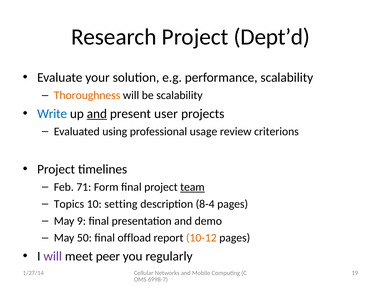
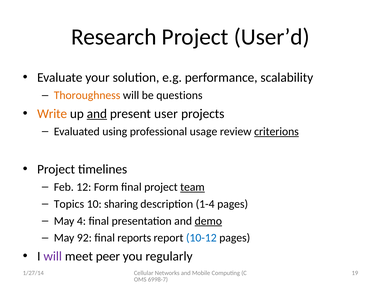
Dept’d: Dept’d -> User’d (272, 37)
be scalability: scalability -> questions (179, 95)
Write colour: blue -> orange (52, 114)
criterions underline: none -> present (276, 131)
71: 71 -> 12 (84, 187)
setting: setting -> sharing (121, 204)
8-4: 8-4 -> 1-4 (205, 204)
9: 9 -> 4 (81, 221)
demo underline: none -> present (208, 221)
50: 50 -> 92 (84, 238)
offload: offload -> reports (134, 238)
10-12 colour: orange -> blue (201, 238)
